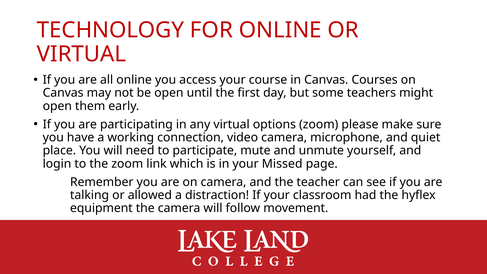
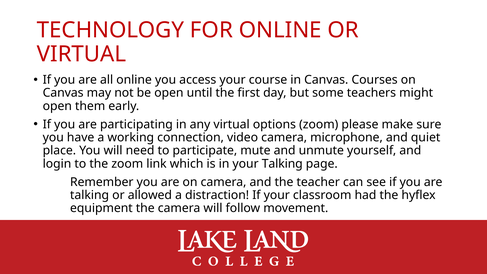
your Missed: Missed -> Talking (282, 164)
